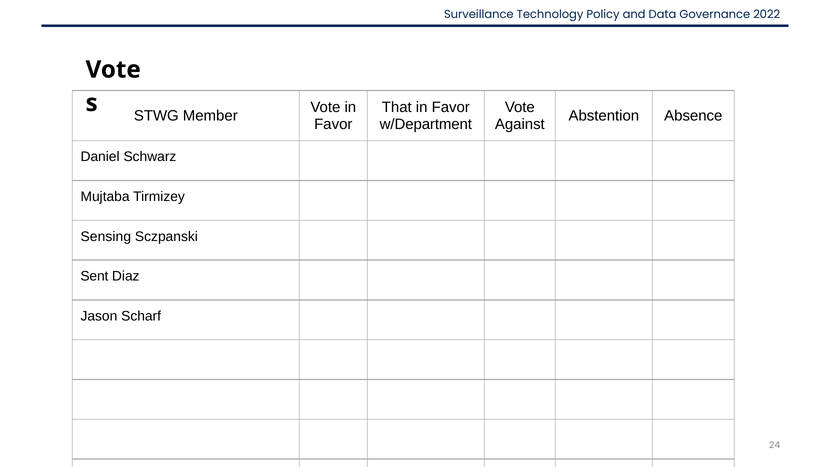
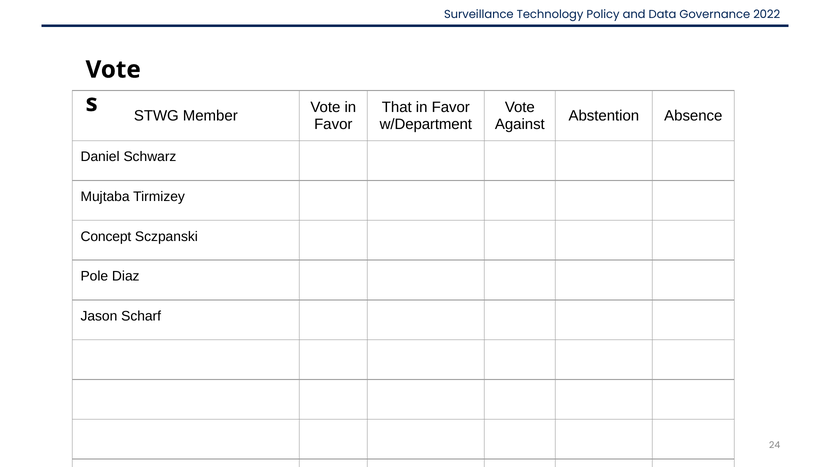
Sensing: Sensing -> Concept (106, 236)
Sent: Sent -> Pole (94, 276)
